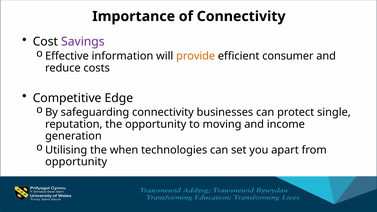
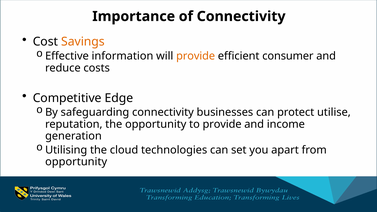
Savings colour: purple -> orange (83, 42)
single: single -> utilise (334, 112)
to moving: moving -> provide (222, 124)
when: when -> cloud (124, 150)
